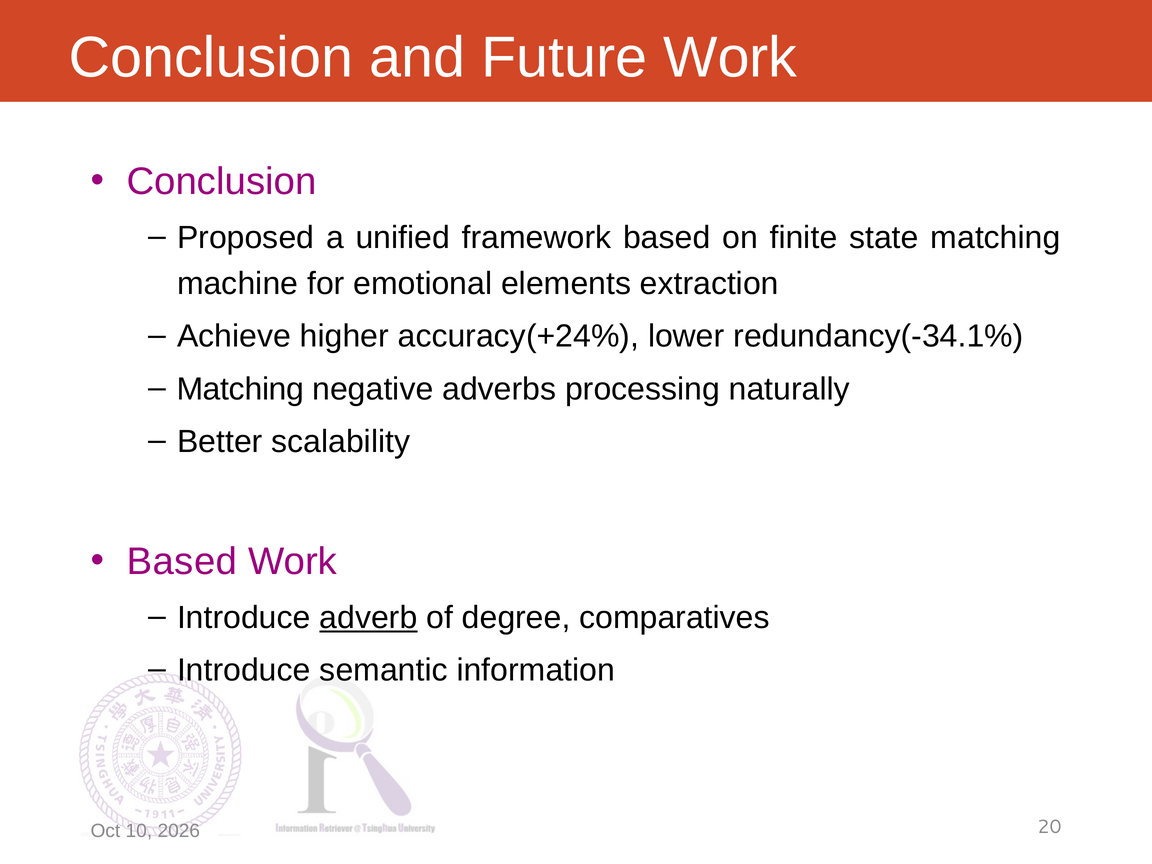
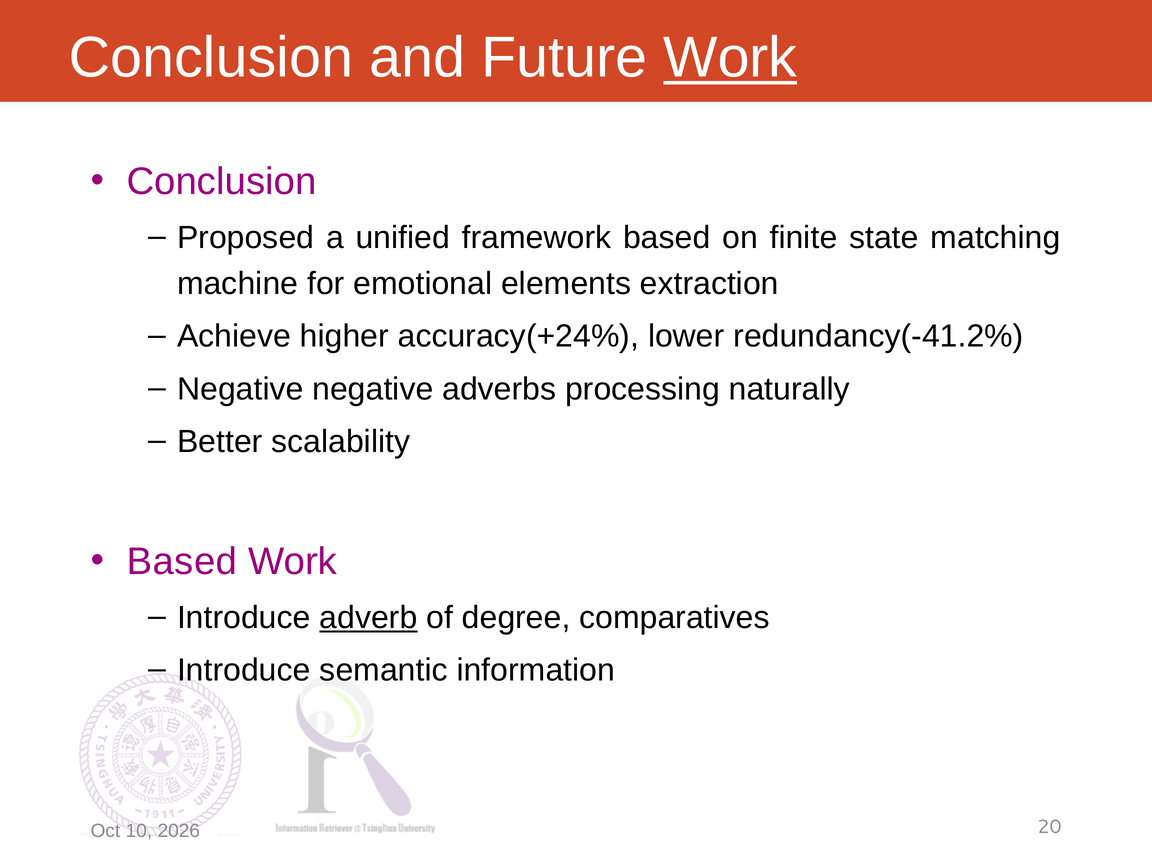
Work underline: none -> present (730, 58)
redundancy(-34.1%: redundancy(-34.1% -> redundancy(-41.2% (879, 336)
Matching: Matching -> Negative (240, 389)
